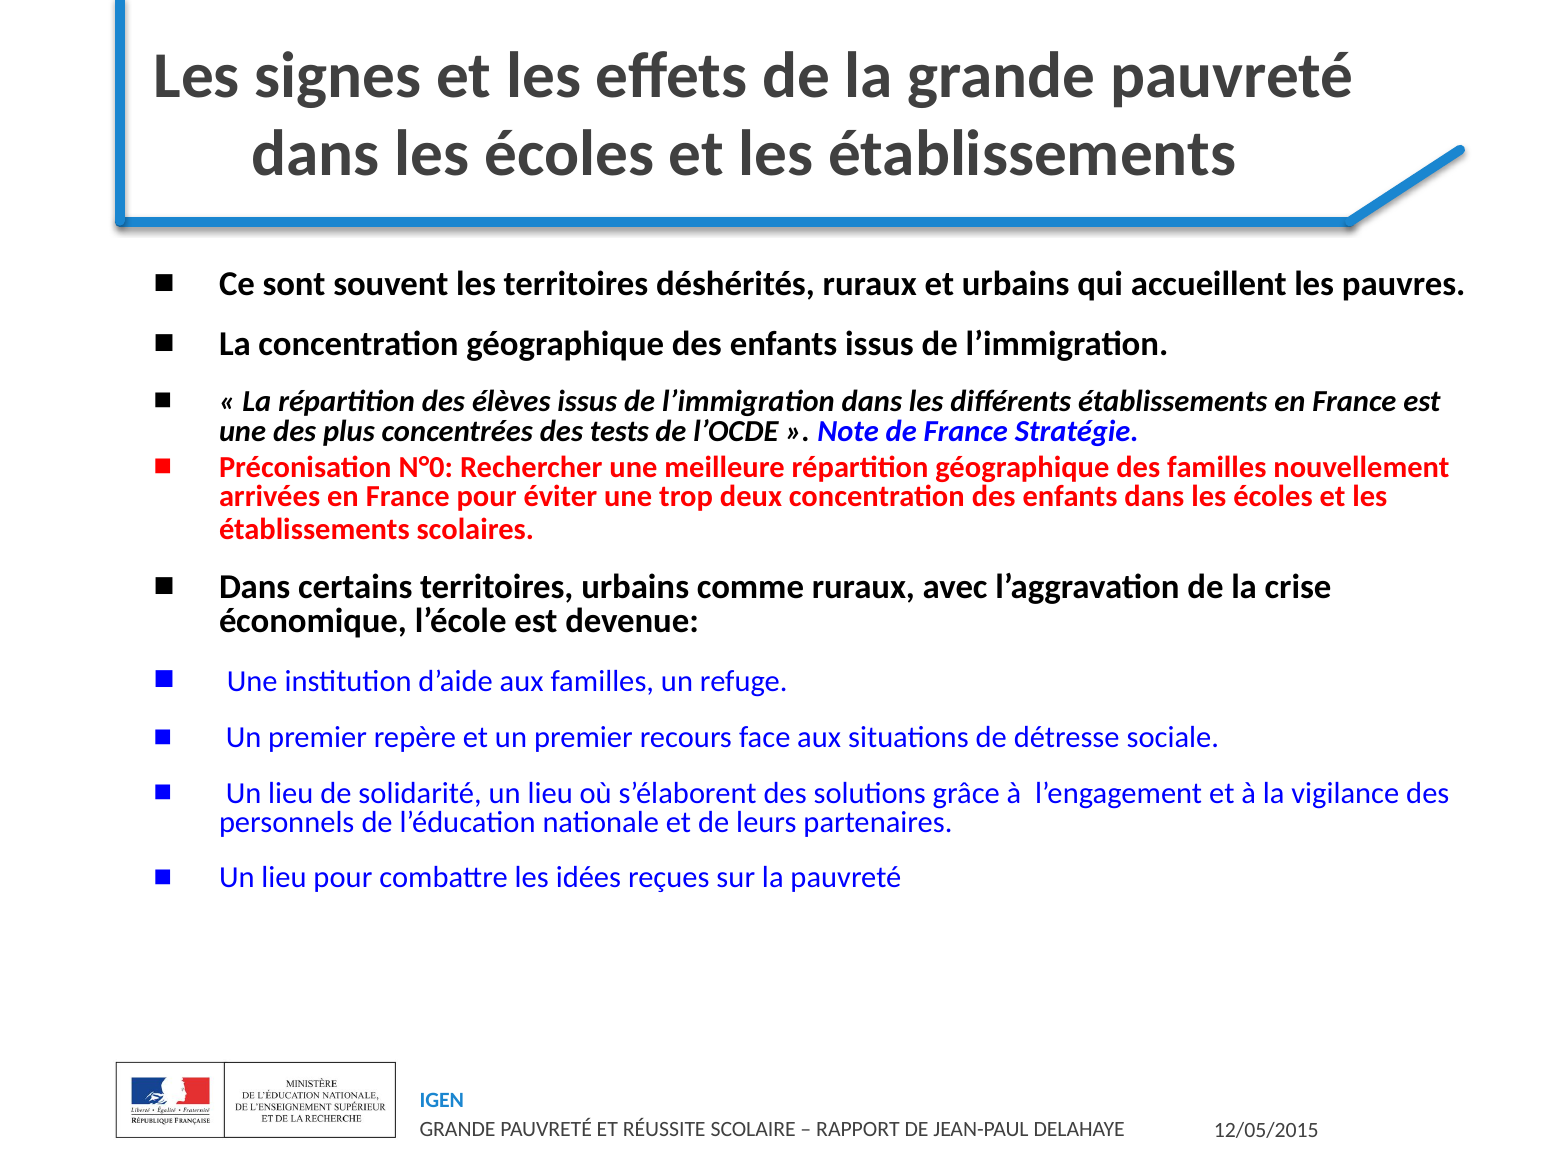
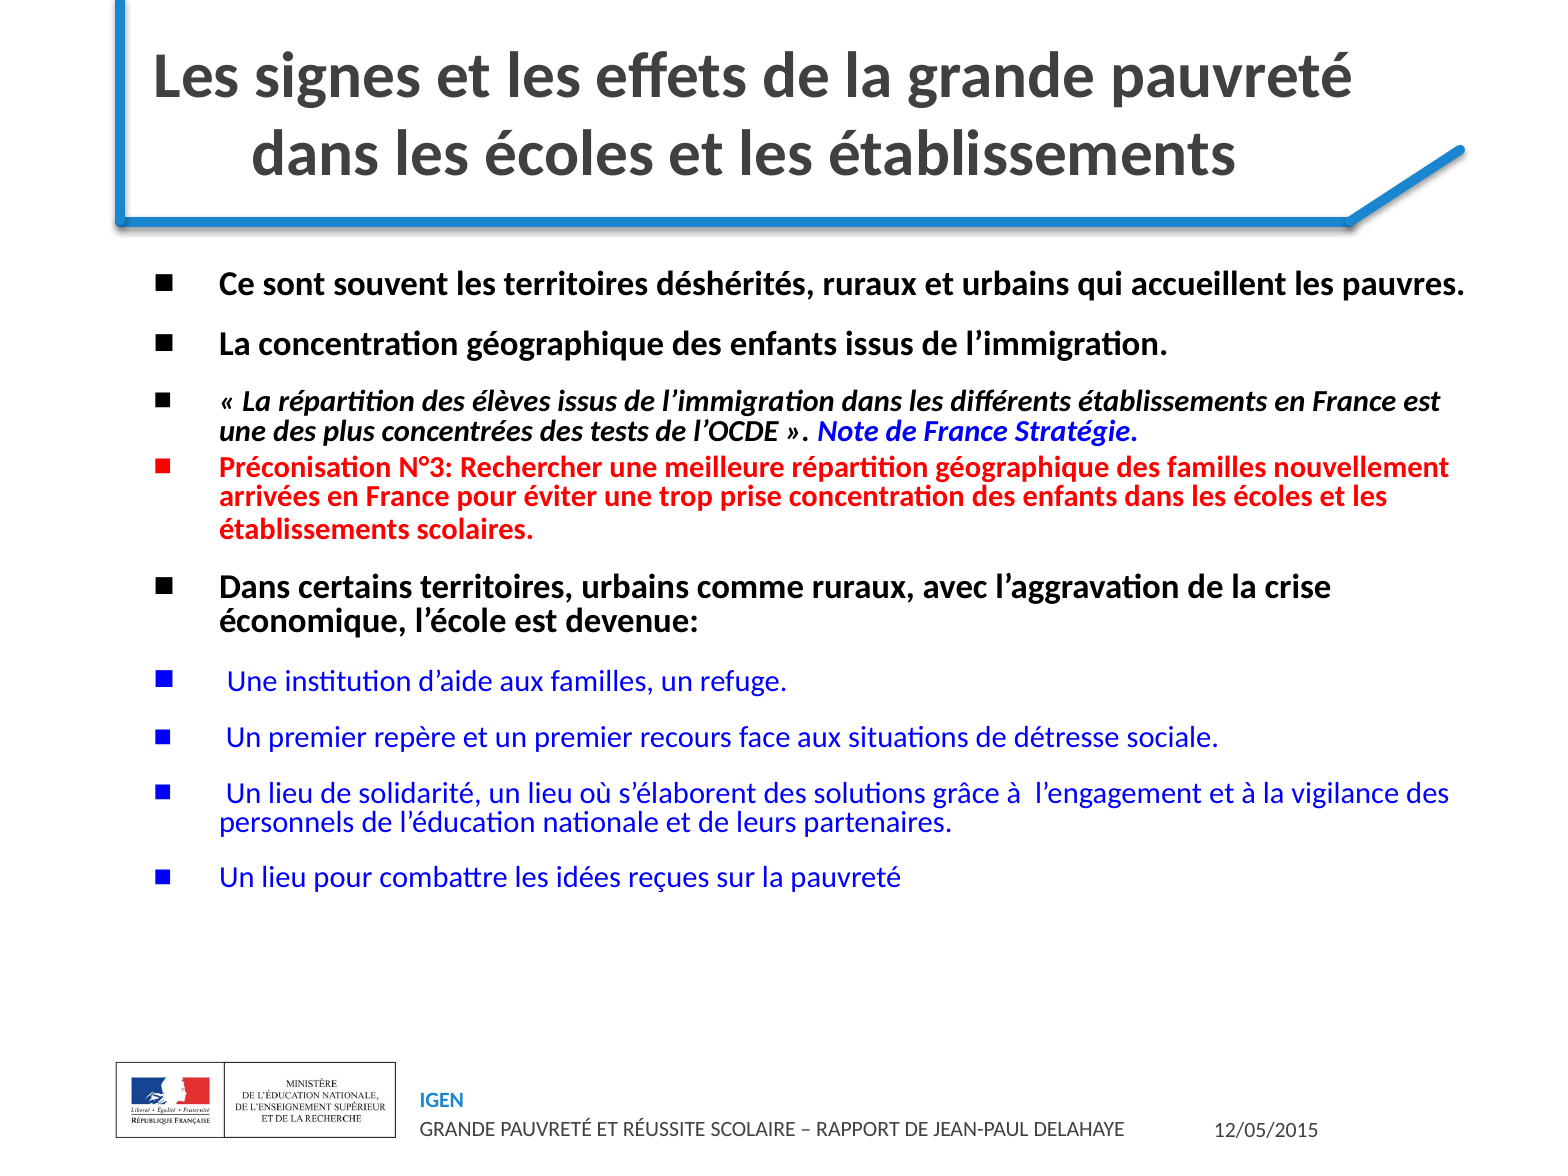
N°0: N°0 -> N°3 (426, 467)
deux: deux -> prise (751, 496)
